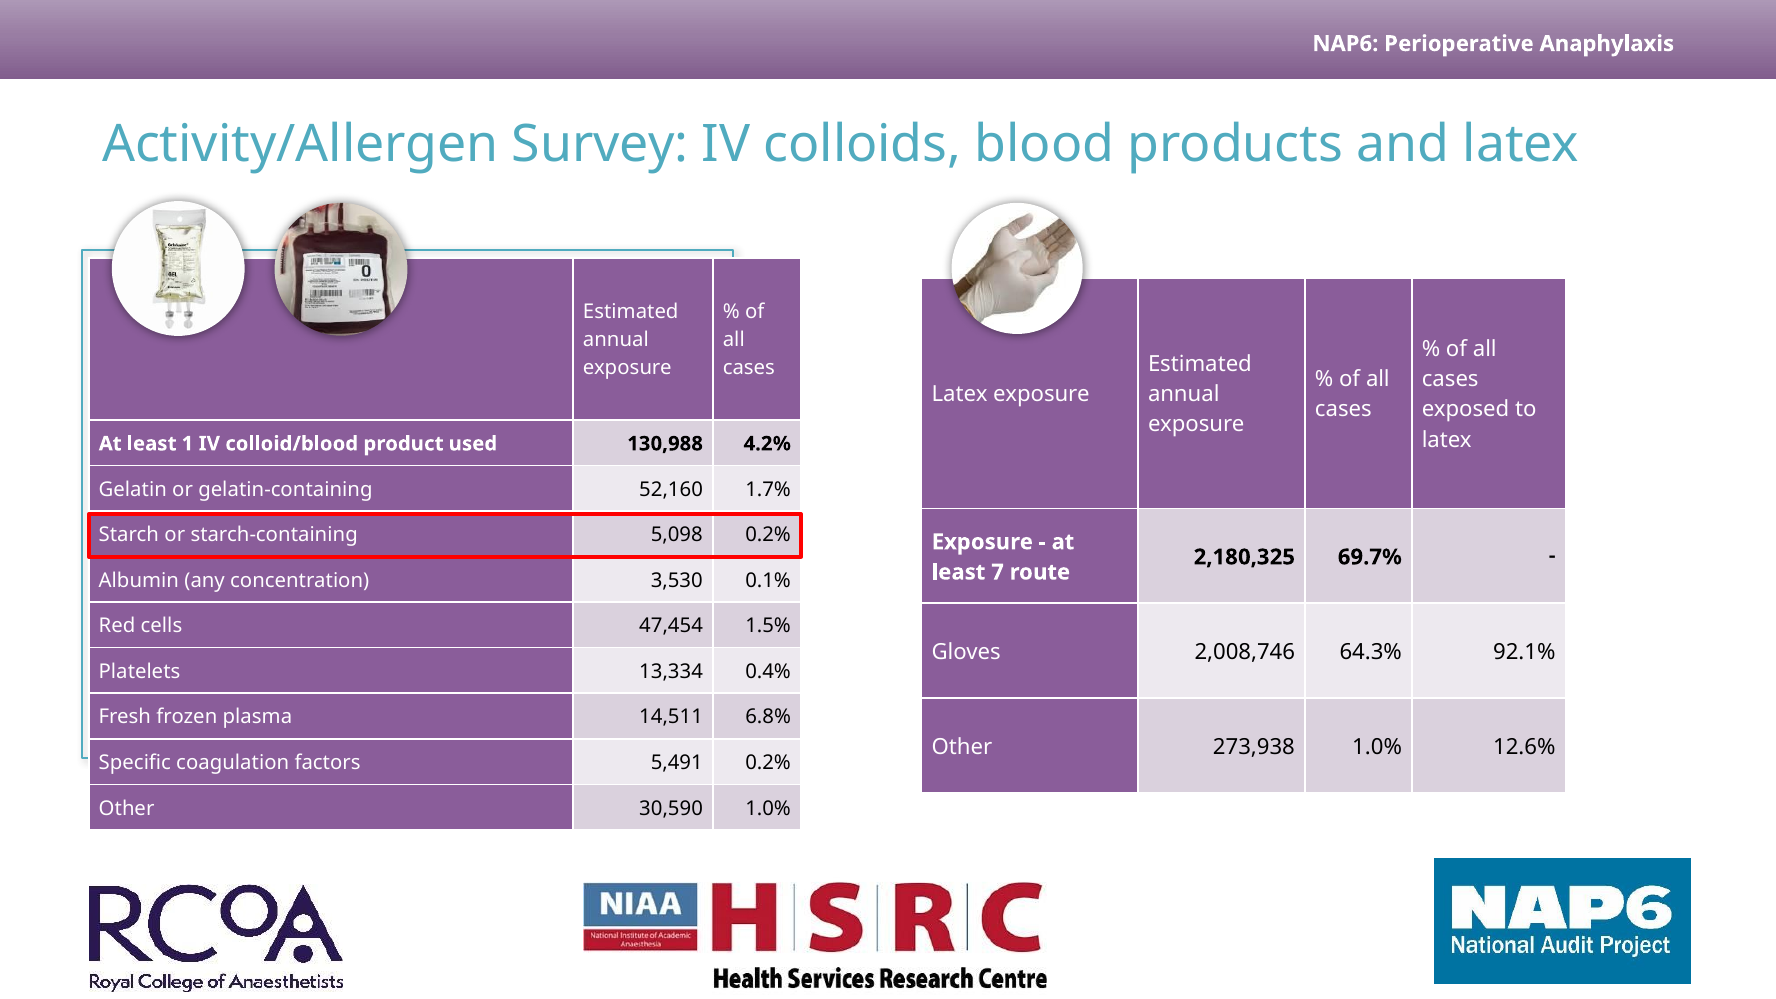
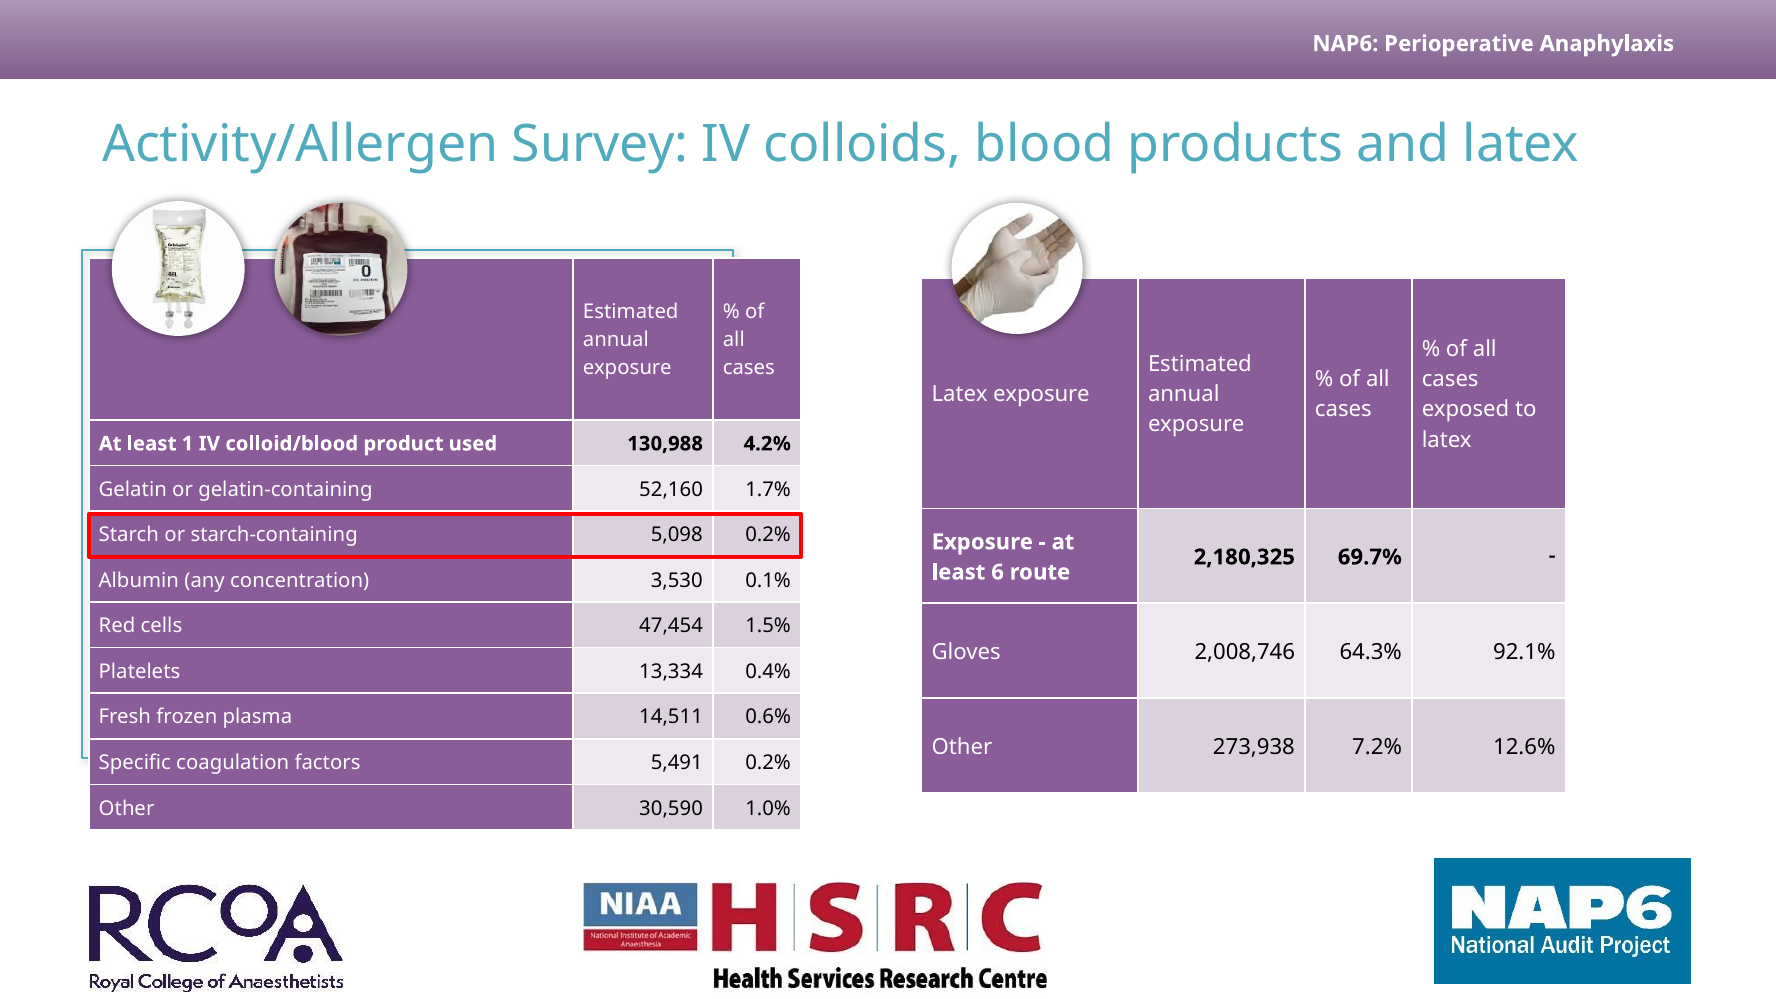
7: 7 -> 6 (998, 572)
6.8%: 6.8% -> 0.6% (768, 717)
273,938 1.0%: 1.0% -> 7.2% (1377, 747)
